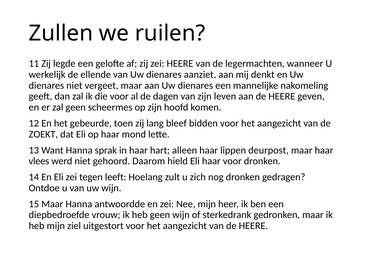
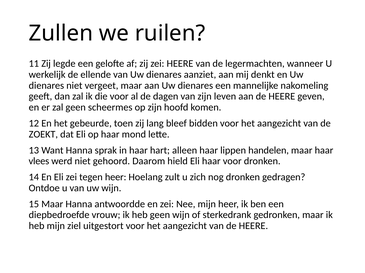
deurpost: deurpost -> handelen (269, 151)
tegen leeft: leeft -> heer (116, 178)
